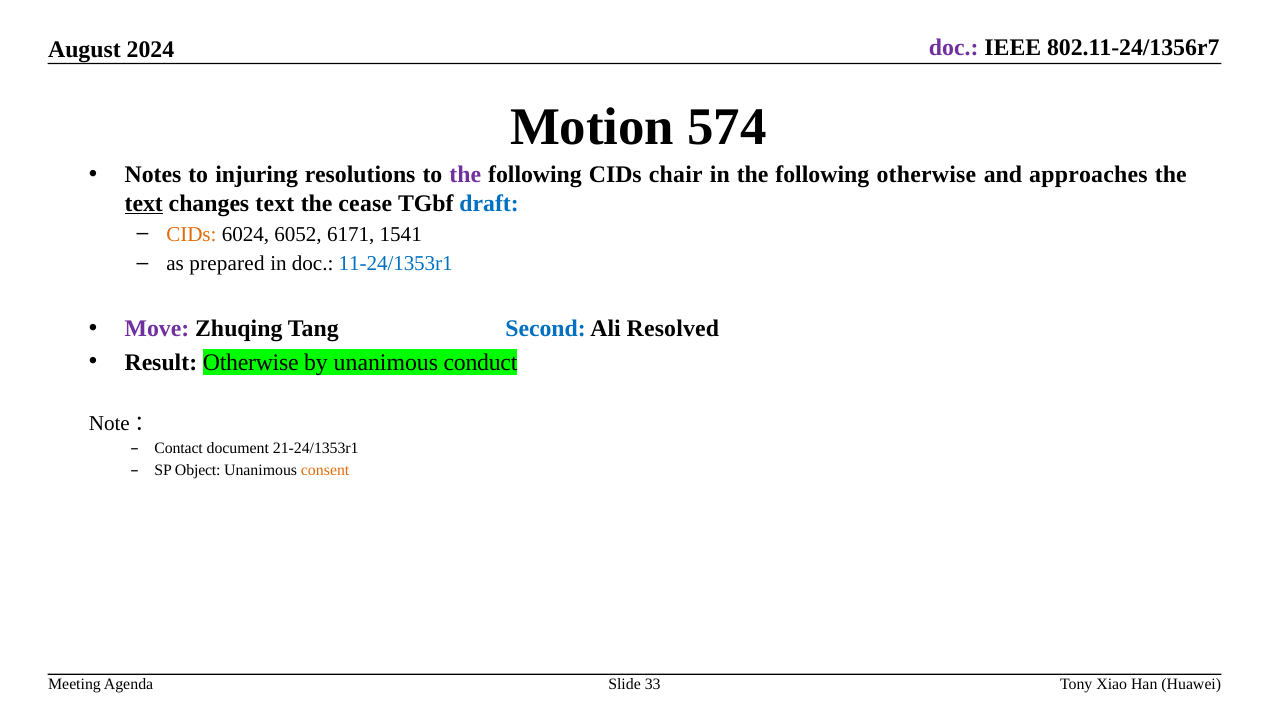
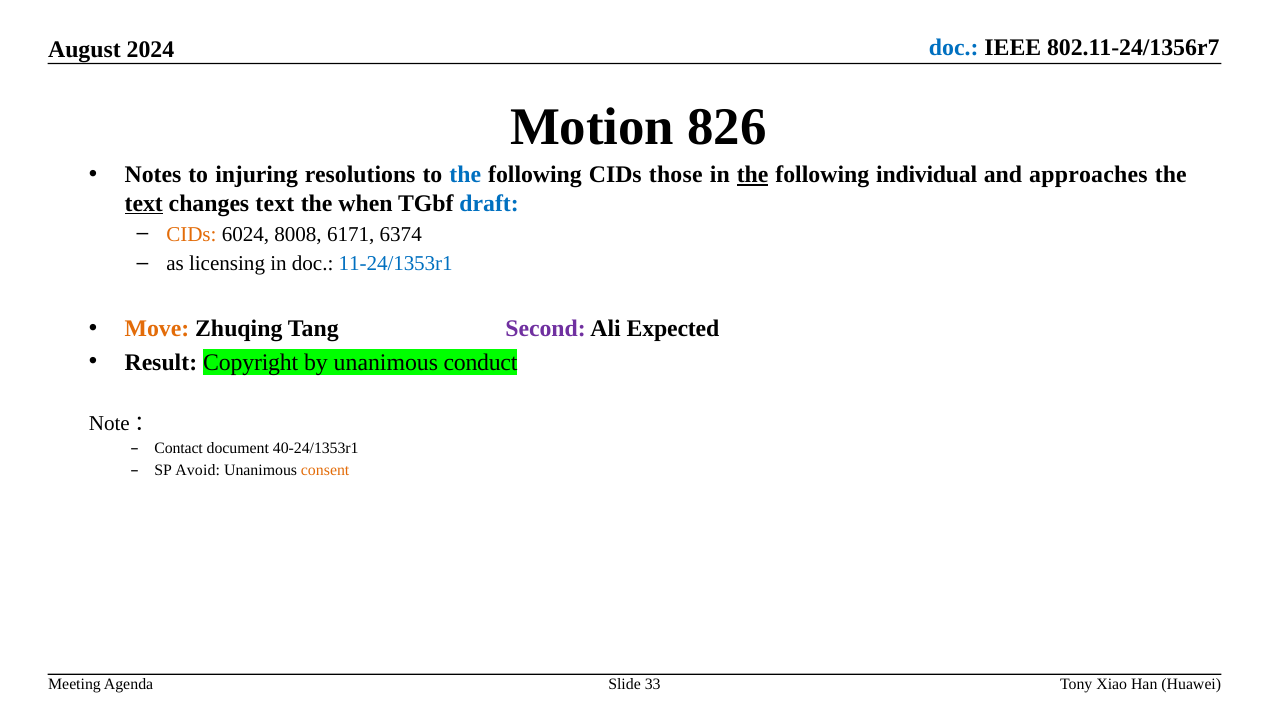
doc colour: purple -> blue (954, 48)
574: 574 -> 826 (727, 127)
the colour: purple -> blue (465, 175)
chair: chair -> those (676, 175)
the underline: none -> present (753, 175)
following otherwise: otherwise -> individual (927, 175)
cease: cease -> when (365, 203)
6052: 6052 -> 8008 (298, 234)
1541: 1541 -> 6374 (401, 234)
prepared: prepared -> licensing (227, 264)
Move colour: purple -> orange (157, 329)
Second colour: blue -> purple (546, 329)
Resolved: Resolved -> Expected (673, 329)
Result Otherwise: Otherwise -> Copyright (251, 362)
21-24/1353r1: 21-24/1353r1 -> 40-24/1353r1 (316, 448)
Object: Object -> Avoid (198, 470)
